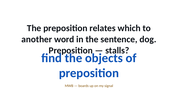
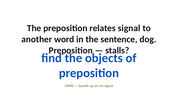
relates which: which -> signal (129, 28)
